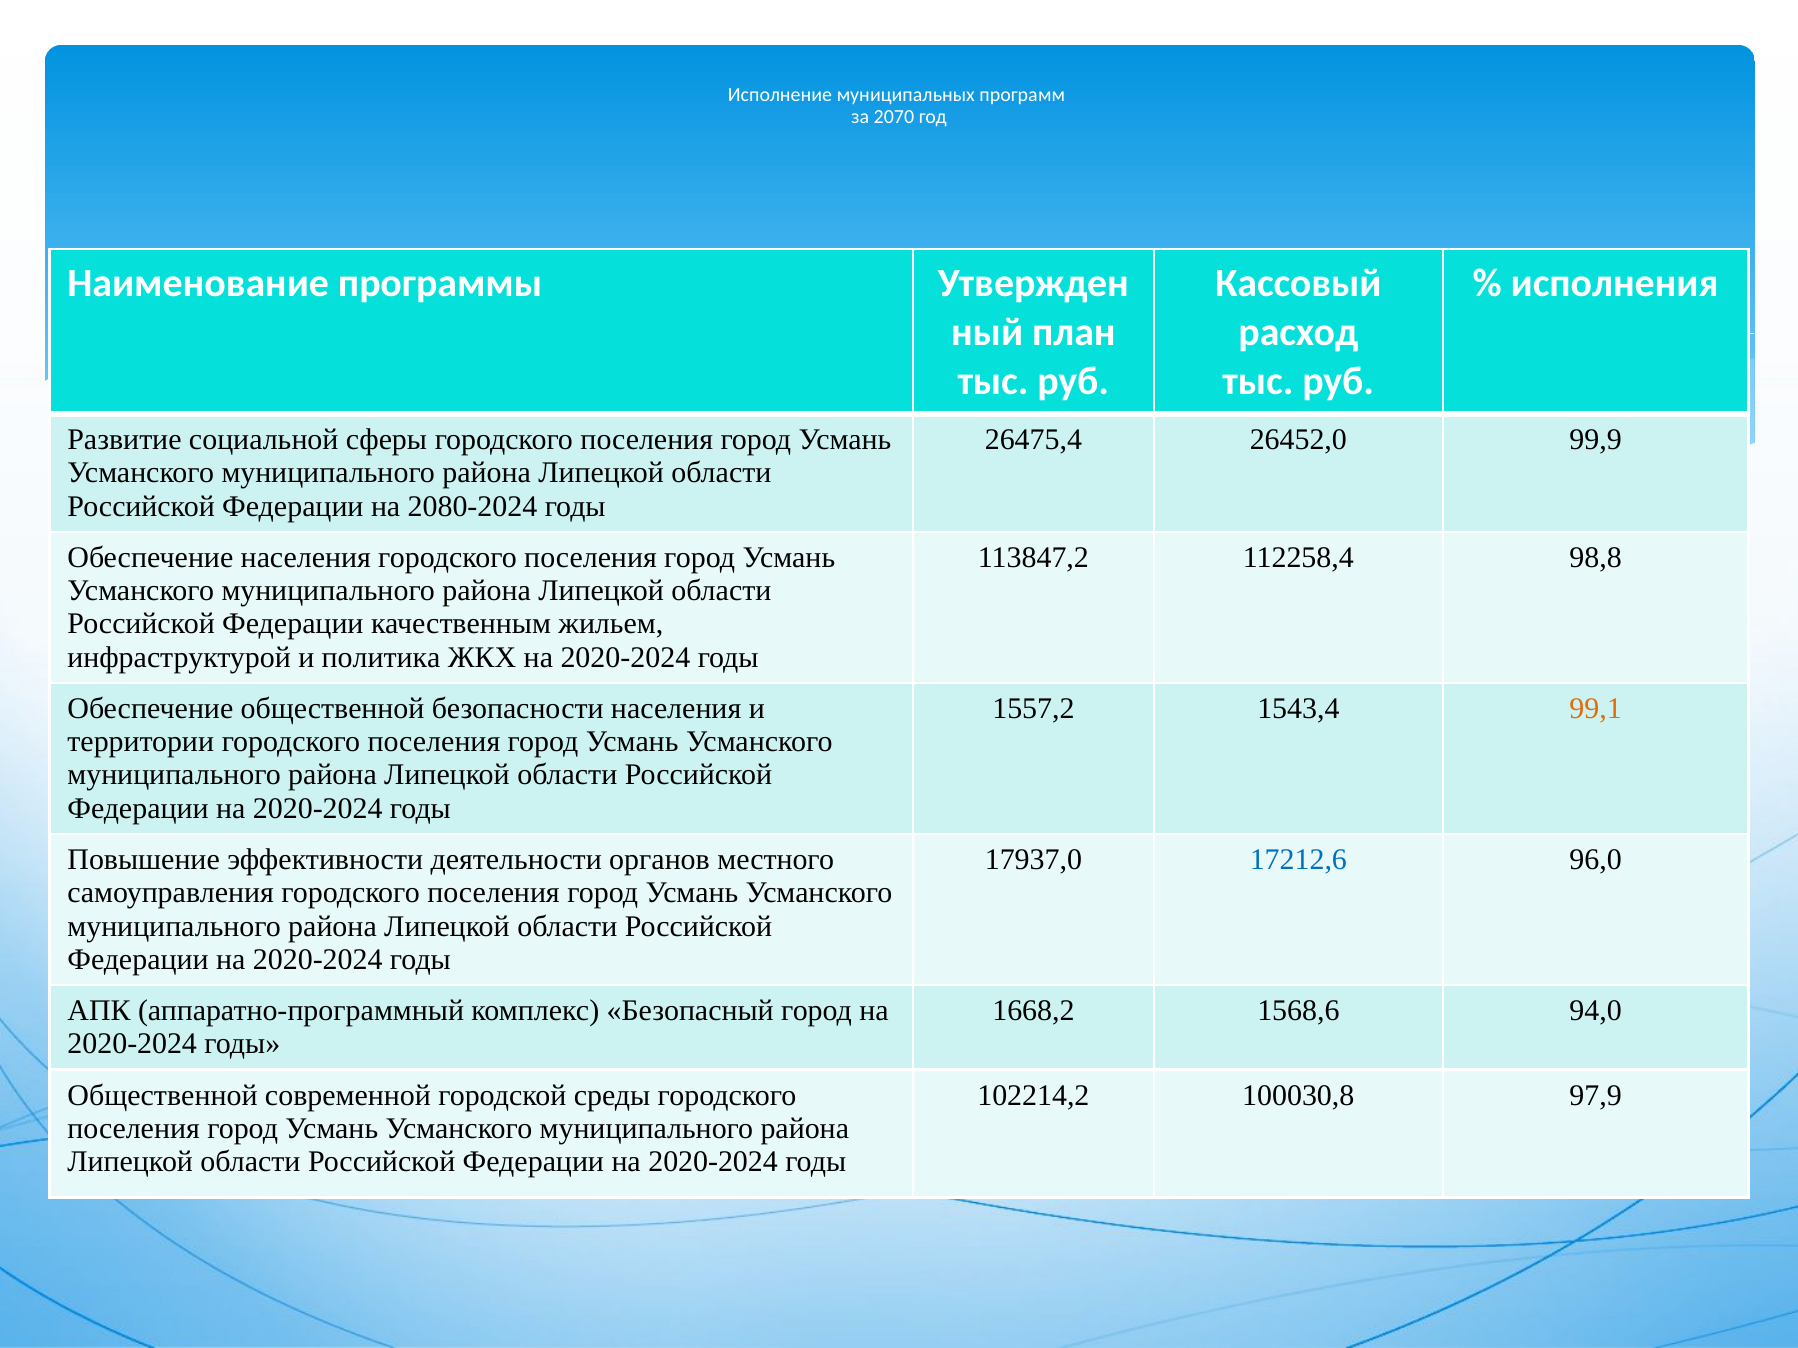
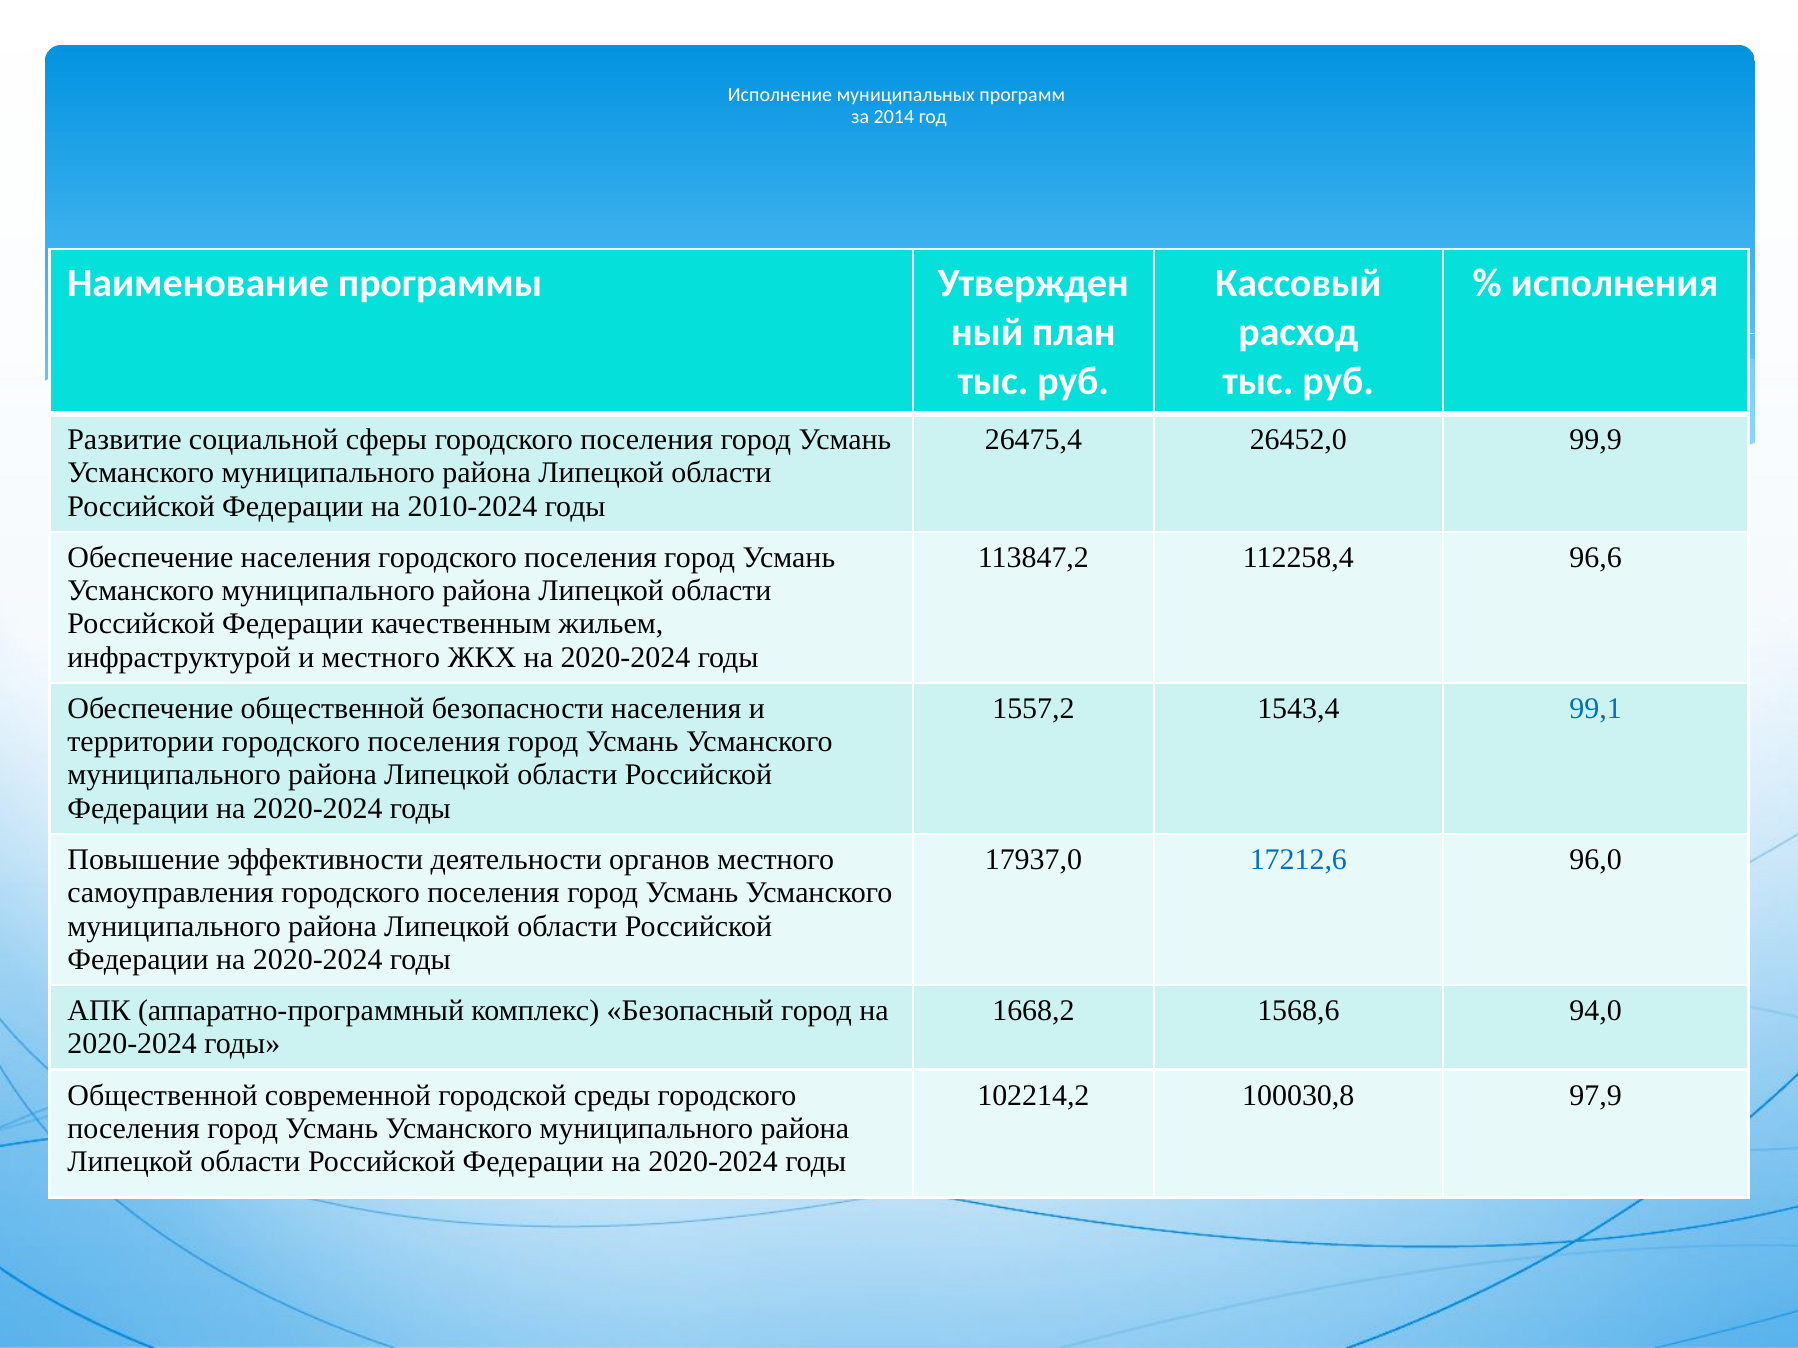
2070: 2070 -> 2014 (894, 117)
2080-2024: 2080-2024 -> 2010-2024 (472, 506)
98,8: 98,8 -> 96,6 (1596, 558)
и политика: политика -> местного (381, 658)
99,1 colour: orange -> blue (1596, 709)
